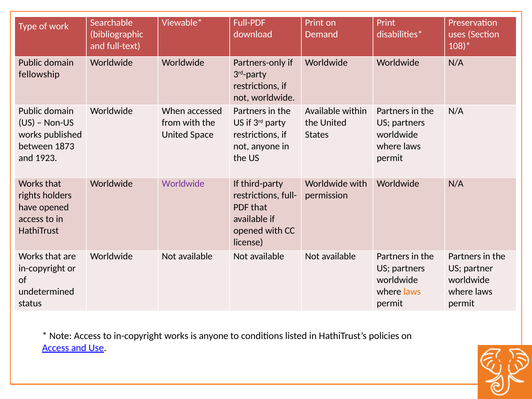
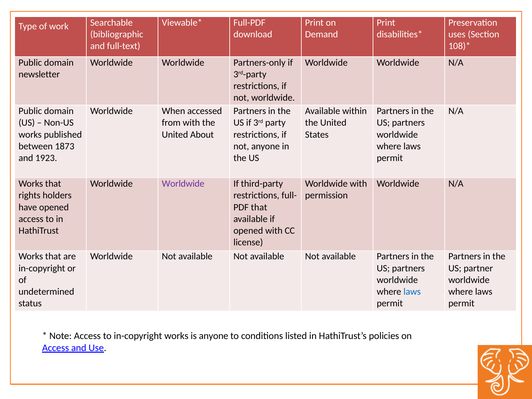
fellowship: fellowship -> newsletter (39, 74)
Space: Space -> About (202, 135)
laws colour: orange -> blue (412, 292)
